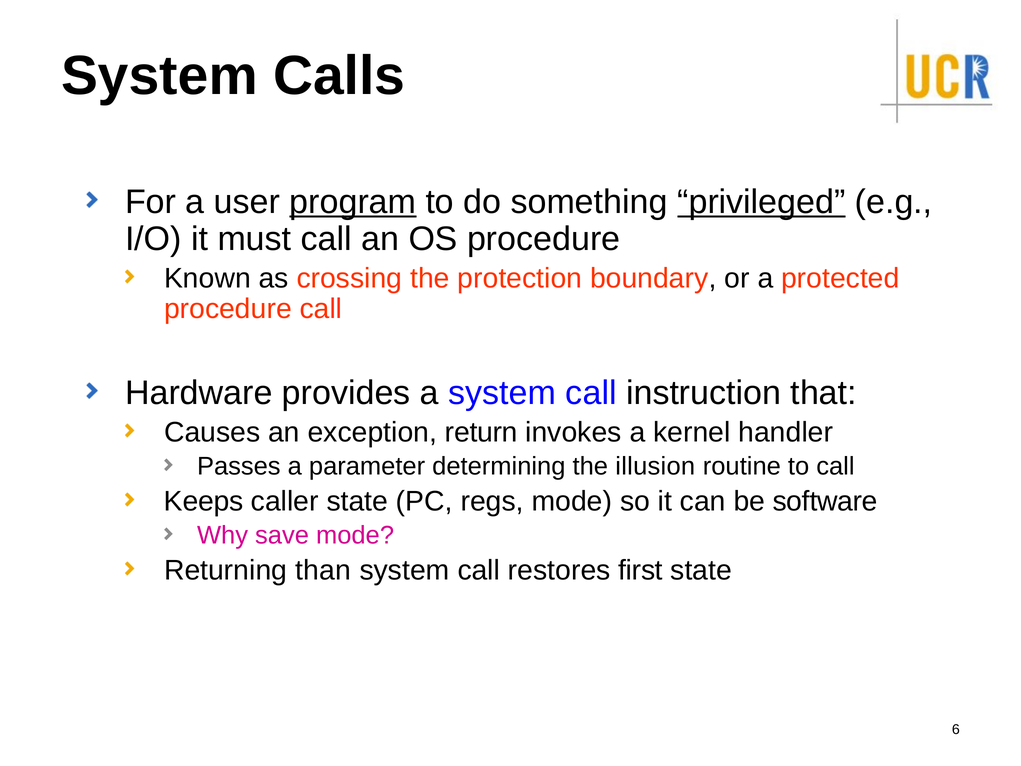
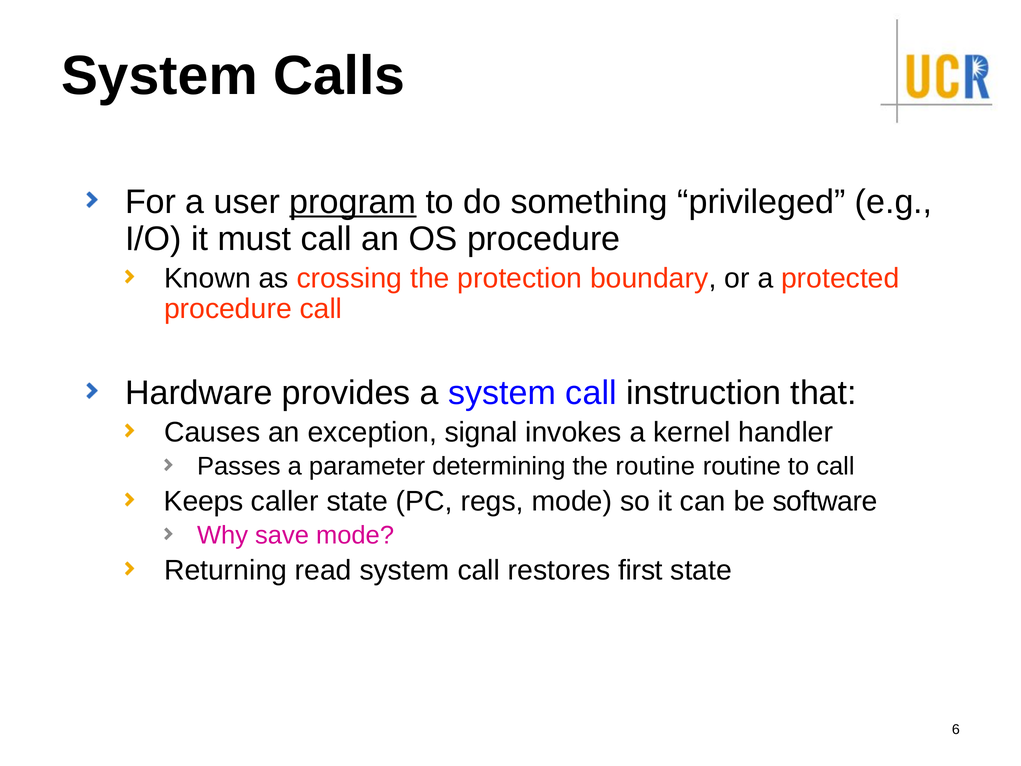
privileged underline: present -> none (761, 202)
return: return -> signal (481, 432)
the illusion: illusion -> routine (655, 466)
than: than -> read (323, 570)
